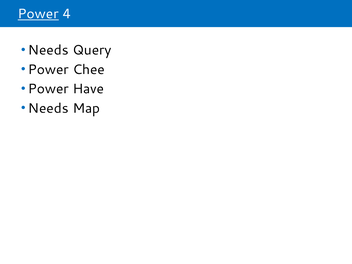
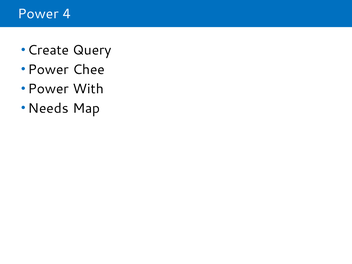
Power underline: present -> none (38, 14)
Needs: Needs -> Create (48, 50)
Have: Have -> With (88, 89)
